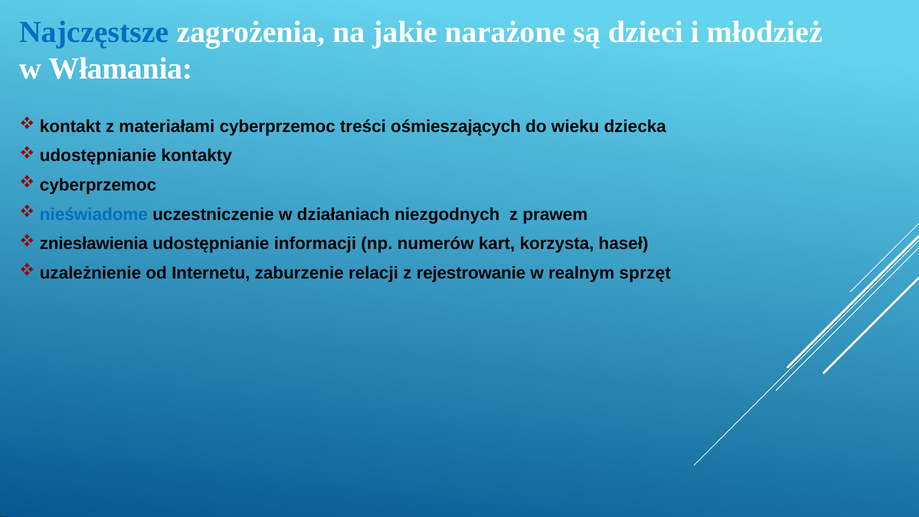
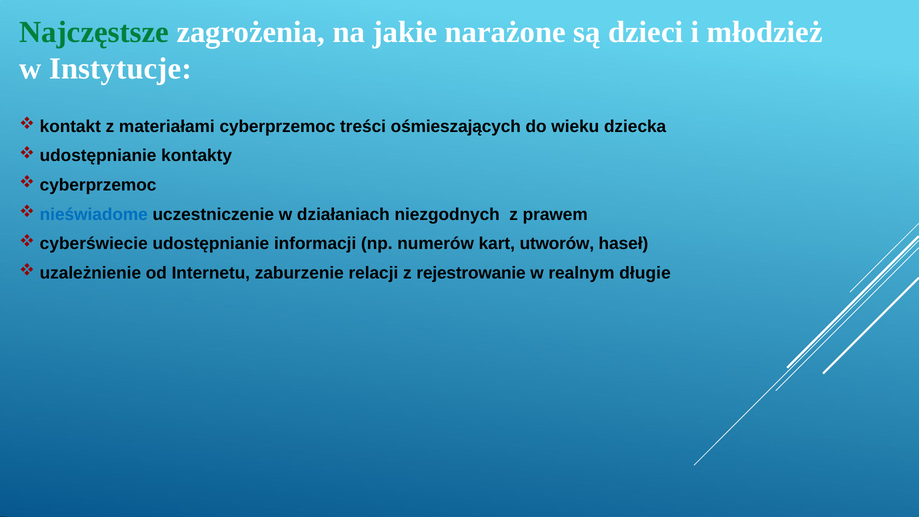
Najczęstsze colour: blue -> green (94, 32)
Włamania: Włamania -> Instytucje (120, 69)
zniesławienia: zniesławienia -> cyberświecie (94, 244)
korzysta: korzysta -> utworów (557, 244)
sprzęt: sprzęt -> długie (645, 273)
